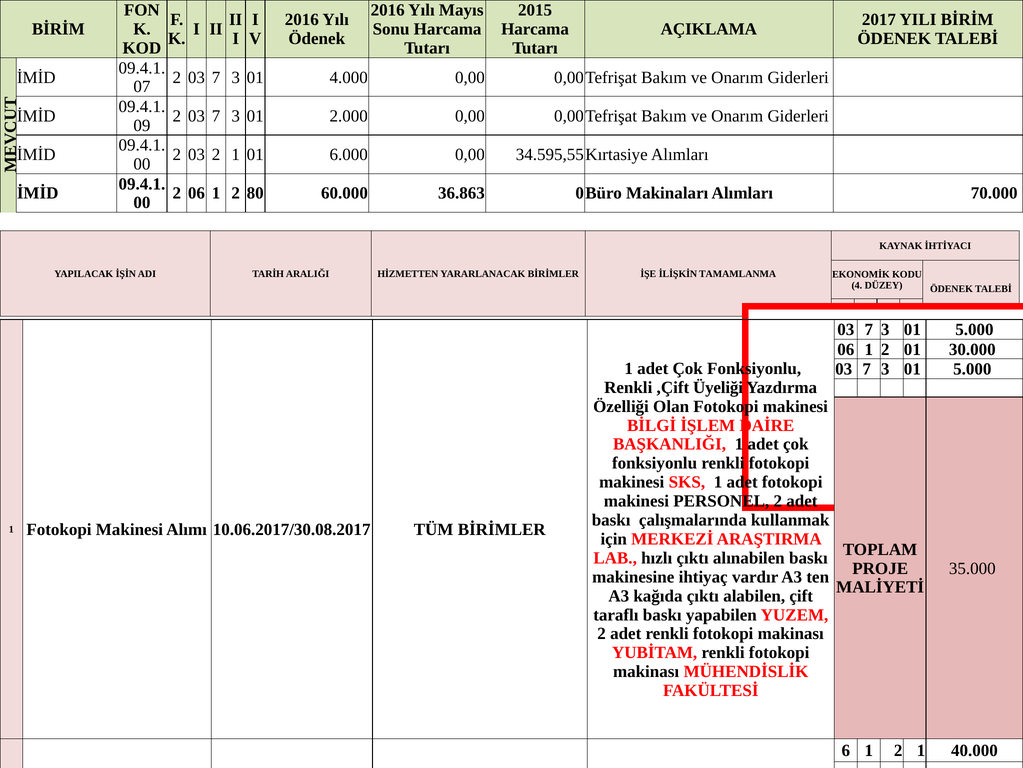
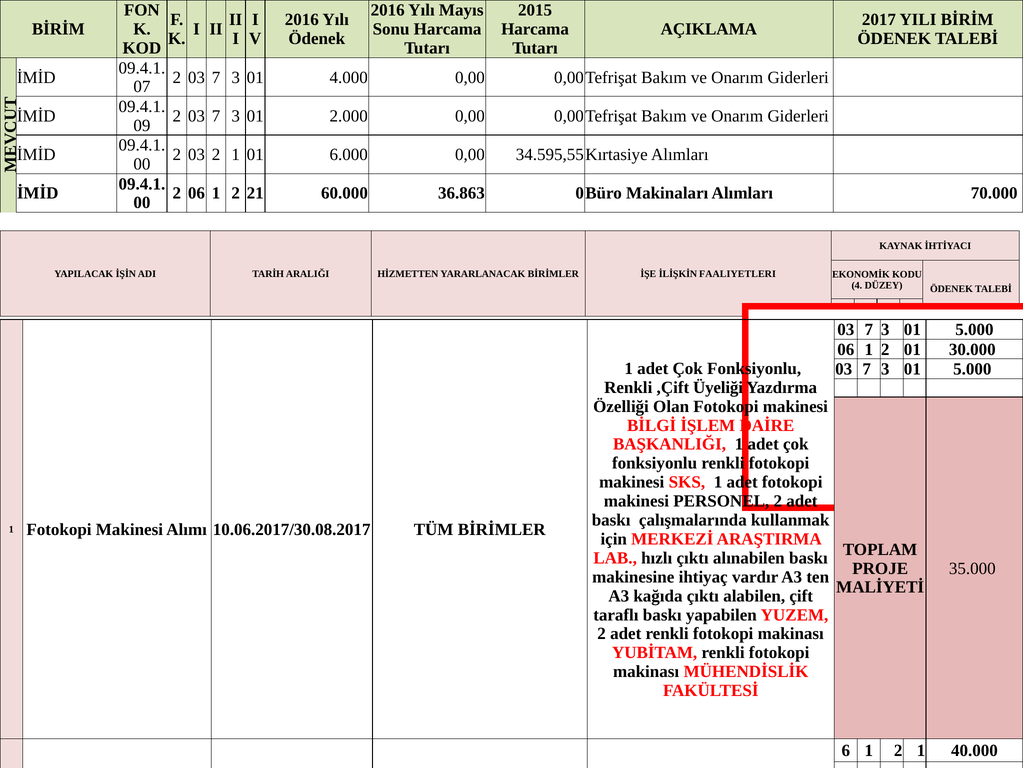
80: 80 -> 21 (255, 193)
TAMAMLANMA: TAMAMLANMA -> FAALIYETLERI (738, 274)
